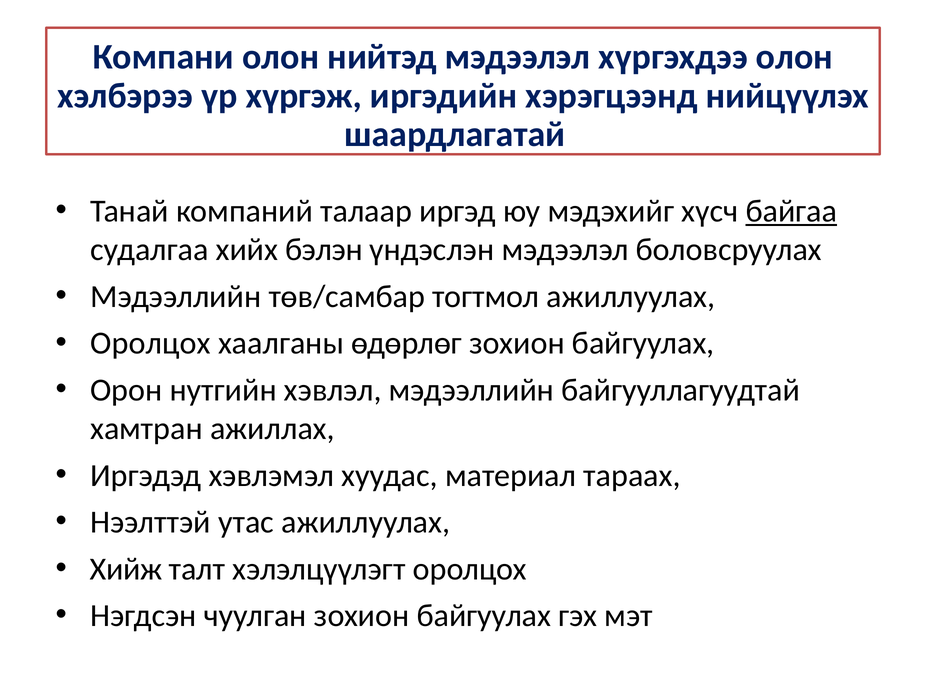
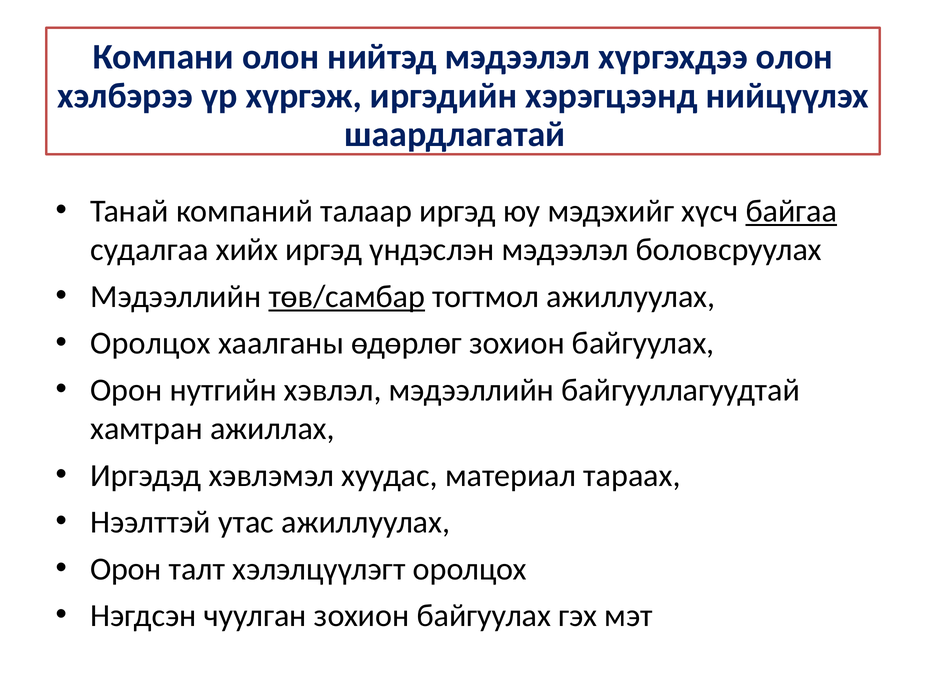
хийх бэлэн: бэлэн -> иргэд (324, 250)
төв/самбар underline: none -> present (347, 297)
Хийж: Хийж -> Орон (126, 569)
